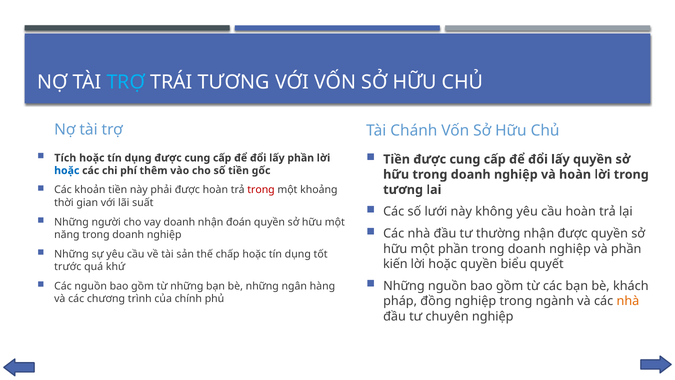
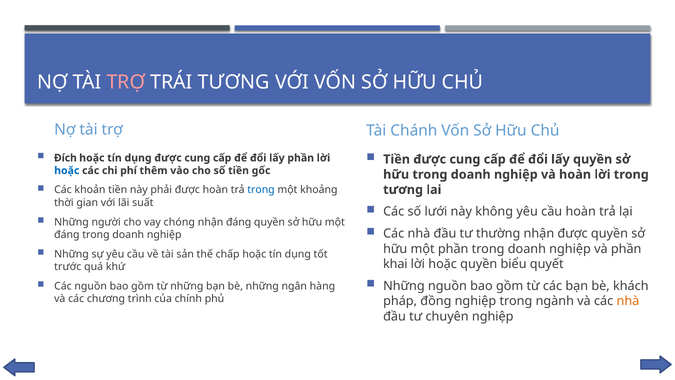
TRỢ colour: light blue -> pink (126, 82)
Tích: Tích -> Đích (65, 158)
trong colour: red -> blue (261, 190)
vay doanh: doanh -> chóng (179, 222)
nhận đoán: đoán -> đáng (239, 222)
năng: năng -> đáng (67, 235)
kiến: kiến -> khai (395, 264)
